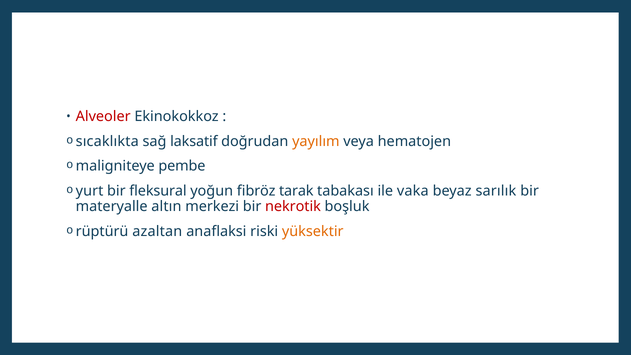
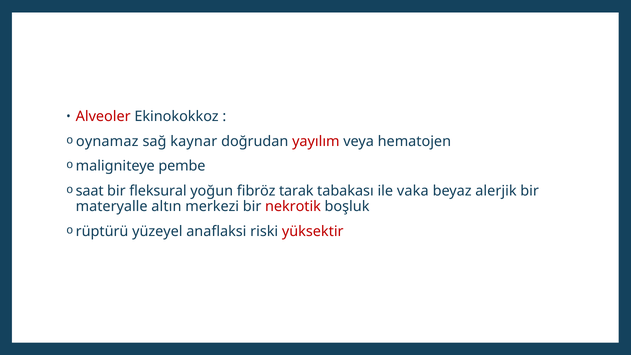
sıcaklıkta: sıcaklıkta -> oynamaz (107, 141)
laksatif: laksatif -> kaynar (194, 141)
yayılım colour: orange -> red (316, 141)
yurt: yurt -> saat (90, 191)
sarılık: sarılık -> alerjik (496, 191)
azaltan: azaltan -> yüzeyel (157, 231)
yüksektir colour: orange -> red (313, 231)
